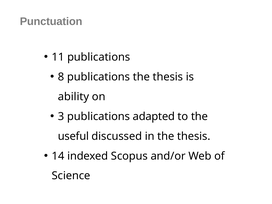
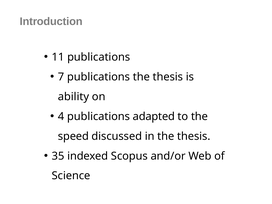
Punctuation: Punctuation -> Introduction (51, 21)
8: 8 -> 7 (61, 77)
3: 3 -> 4 (61, 116)
useful: useful -> speed (73, 136)
14: 14 -> 35 (58, 156)
